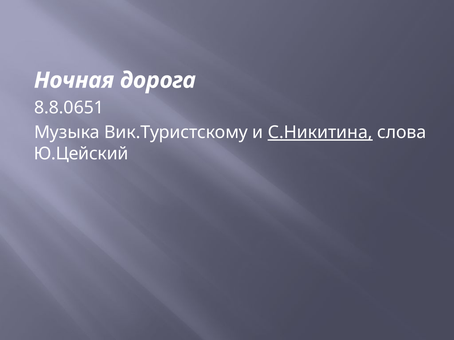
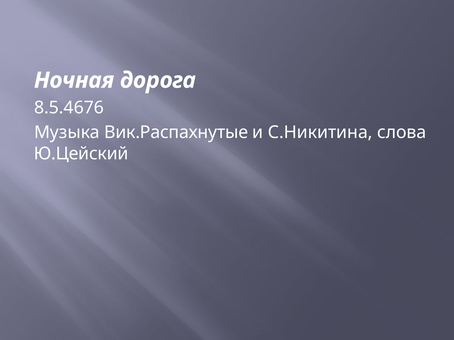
8.8.0651: 8.8.0651 -> 8.5.4676 (69, 108)
Вик.Туристскому: Вик.Туристскому -> Вик.Распахнутые (176, 133)
С.Никитина underline: present -> none (320, 133)
